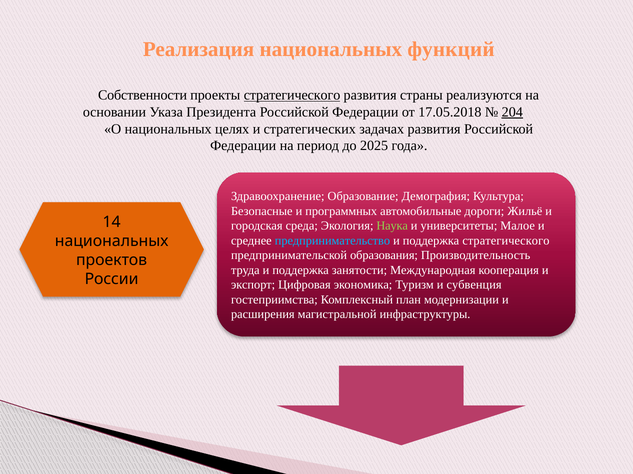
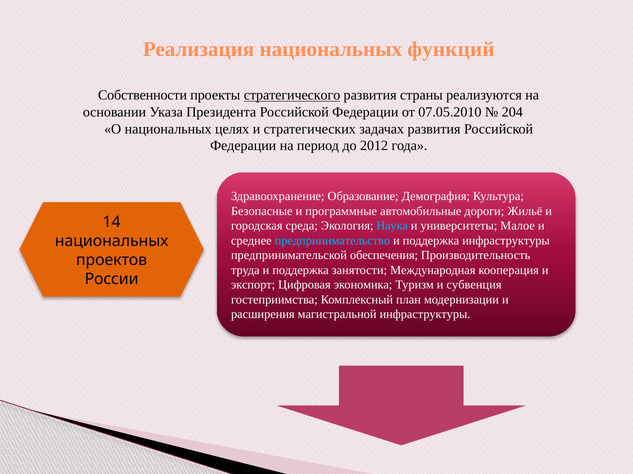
17.05.2018: 17.05.2018 -> 07.05.2010 (450, 112)
204 underline: present -> none (512, 112)
2025: 2025 -> 2012 (374, 146)
программных: программных -> программные (341, 211)
Наука colour: light green -> light blue (392, 226)
поддержка стратегического: стратегического -> инфраструктуры (506, 241)
образования: образования -> обеспечения (384, 256)
